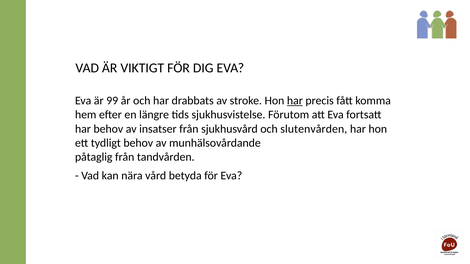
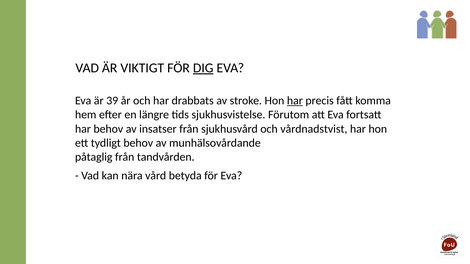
DIG underline: none -> present (203, 68)
99: 99 -> 39 (112, 101)
slutenvården: slutenvården -> vårdnadstvist (314, 129)
